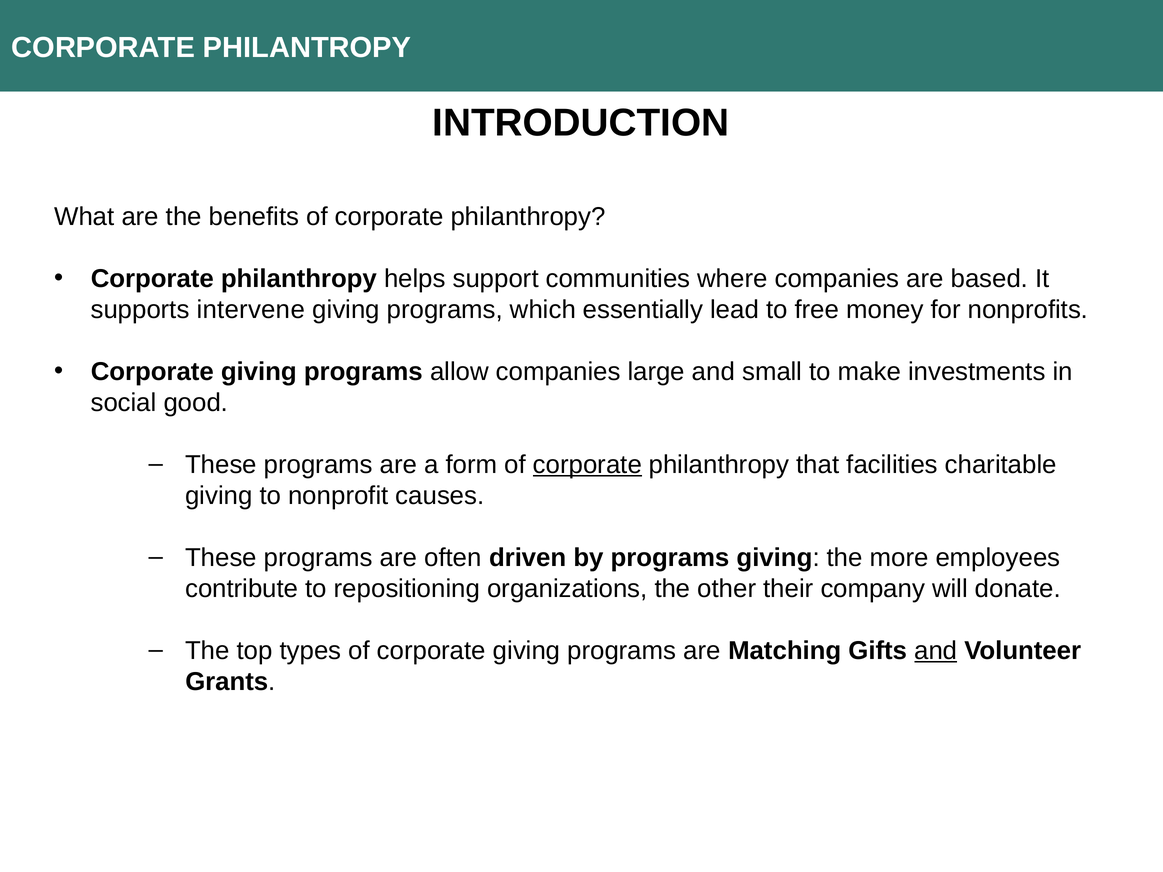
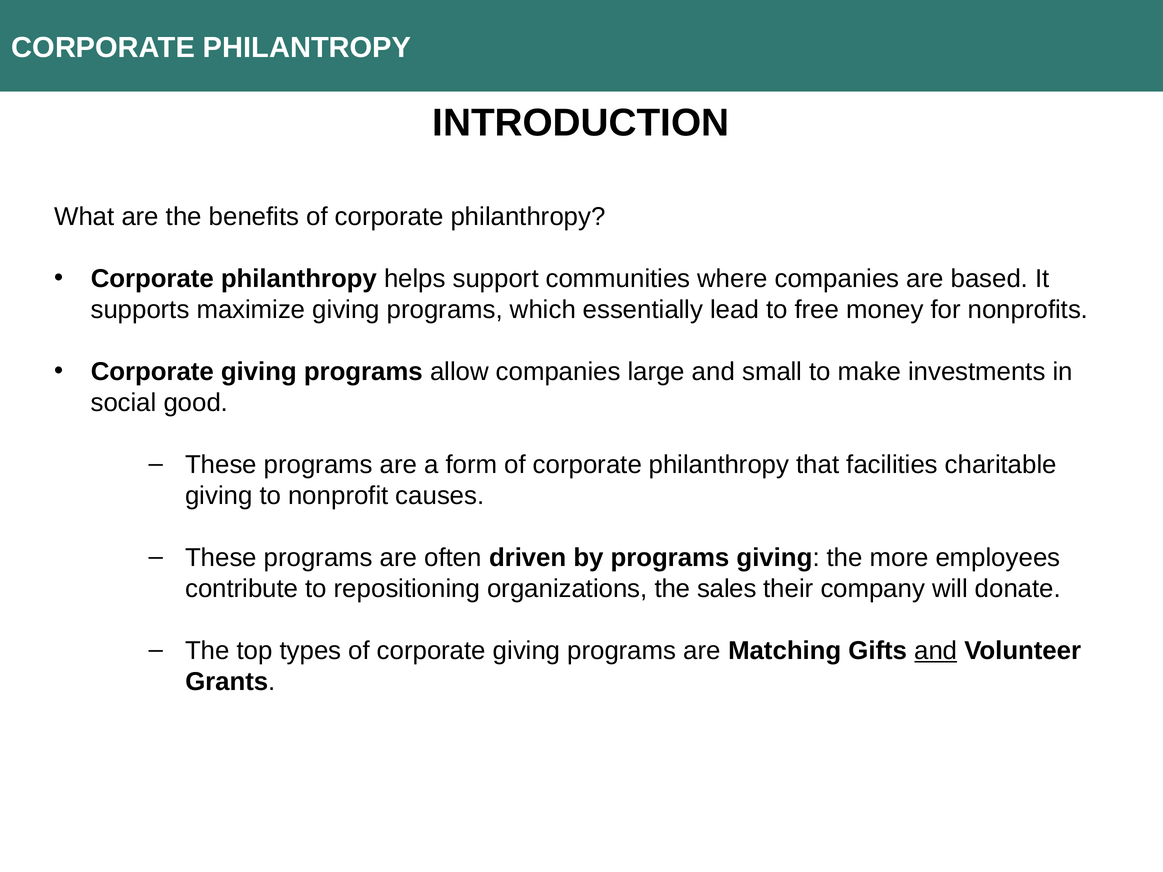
intervene: intervene -> maximize (251, 310)
corporate underline: present -> none (587, 465)
other: other -> sales (727, 589)
